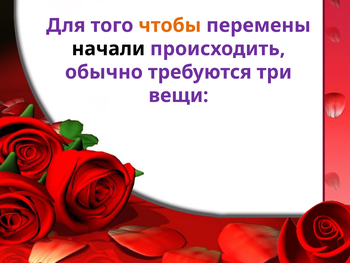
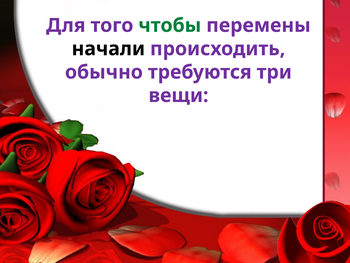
чтобы colour: orange -> green (170, 25)
